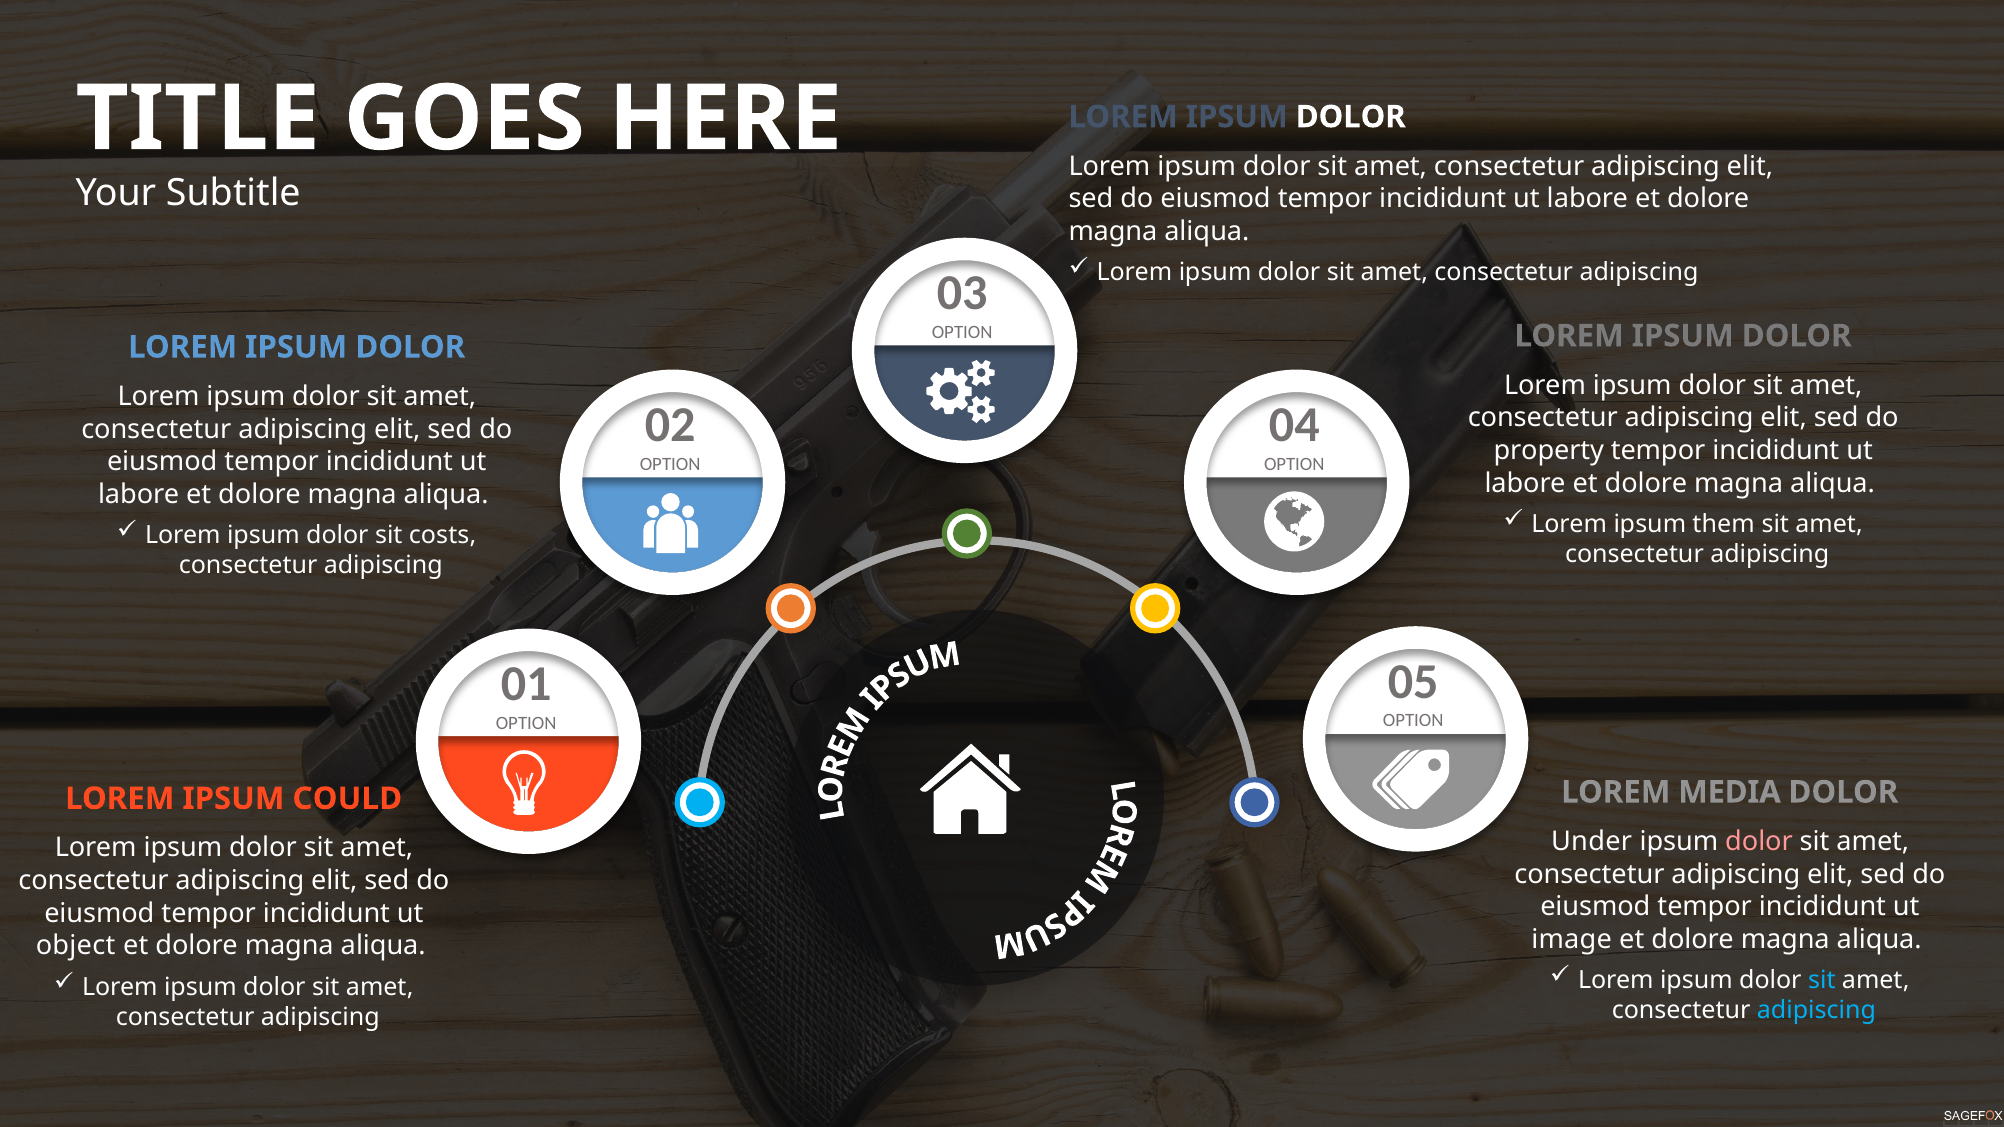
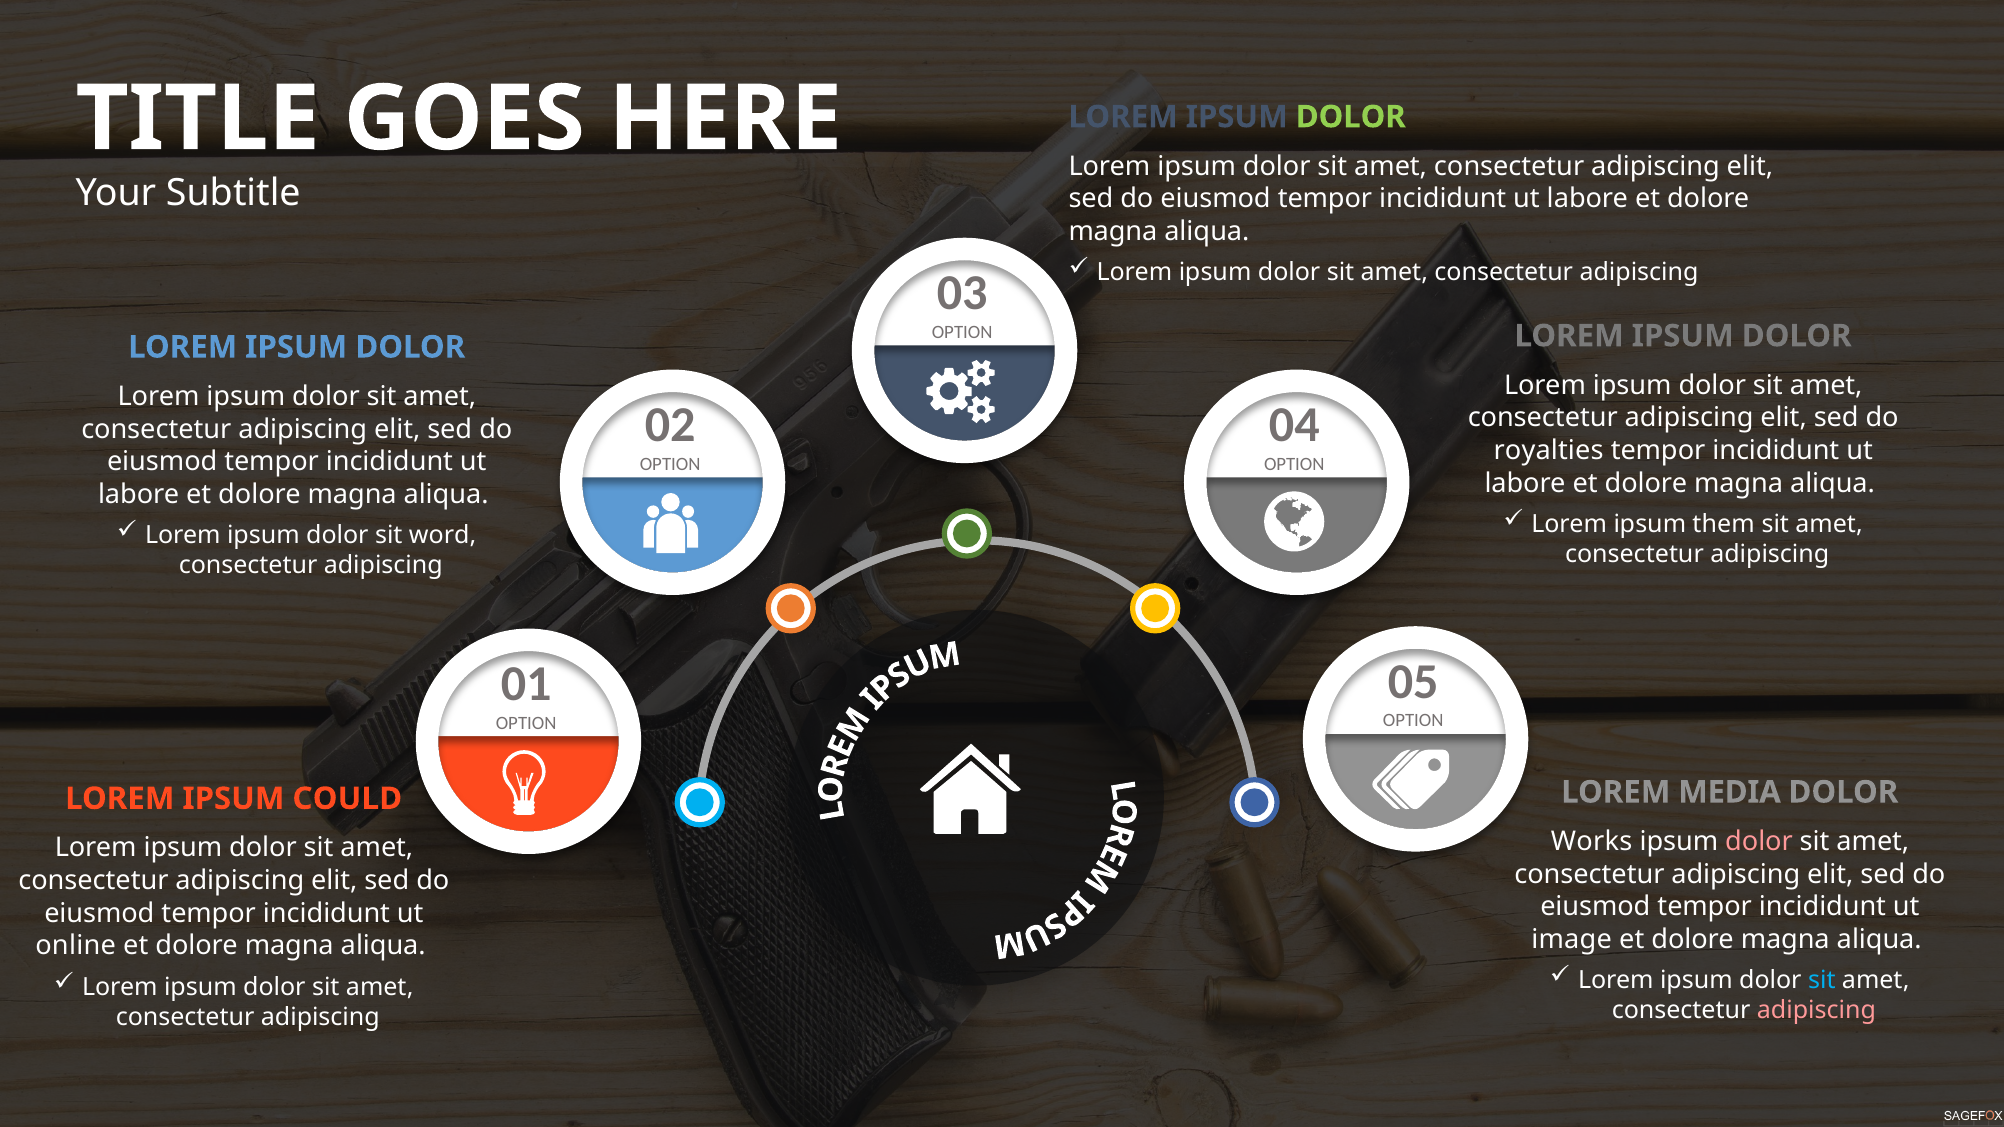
DOLOR colour: white -> light green (1351, 117)
property: property -> royalties (1549, 451)
costs: costs -> word (443, 536)
Under: Under -> Works (1592, 842)
object: object -> online (76, 946)
adipiscing colour: light blue -> pink (1816, 1011)
